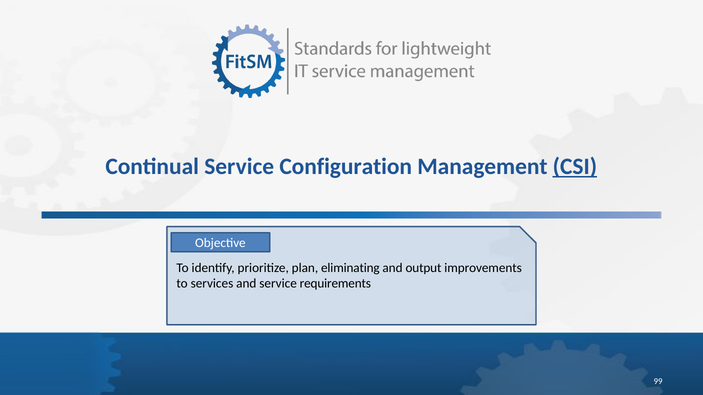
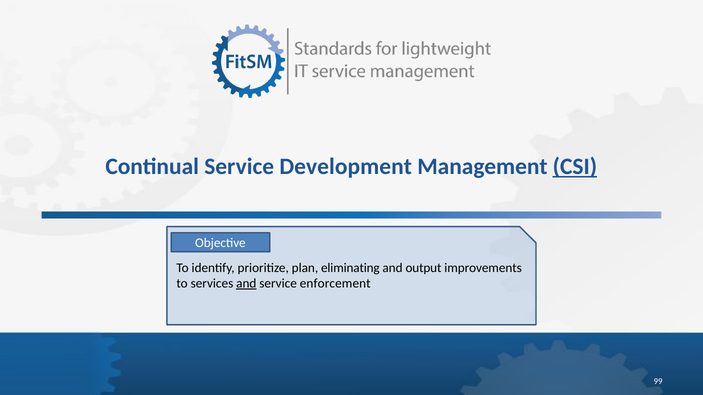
Configuration: Configuration -> Development (346, 167)
and underline: none -> present (246, 284)
requirements: requirements -> enforcement (335, 284)
